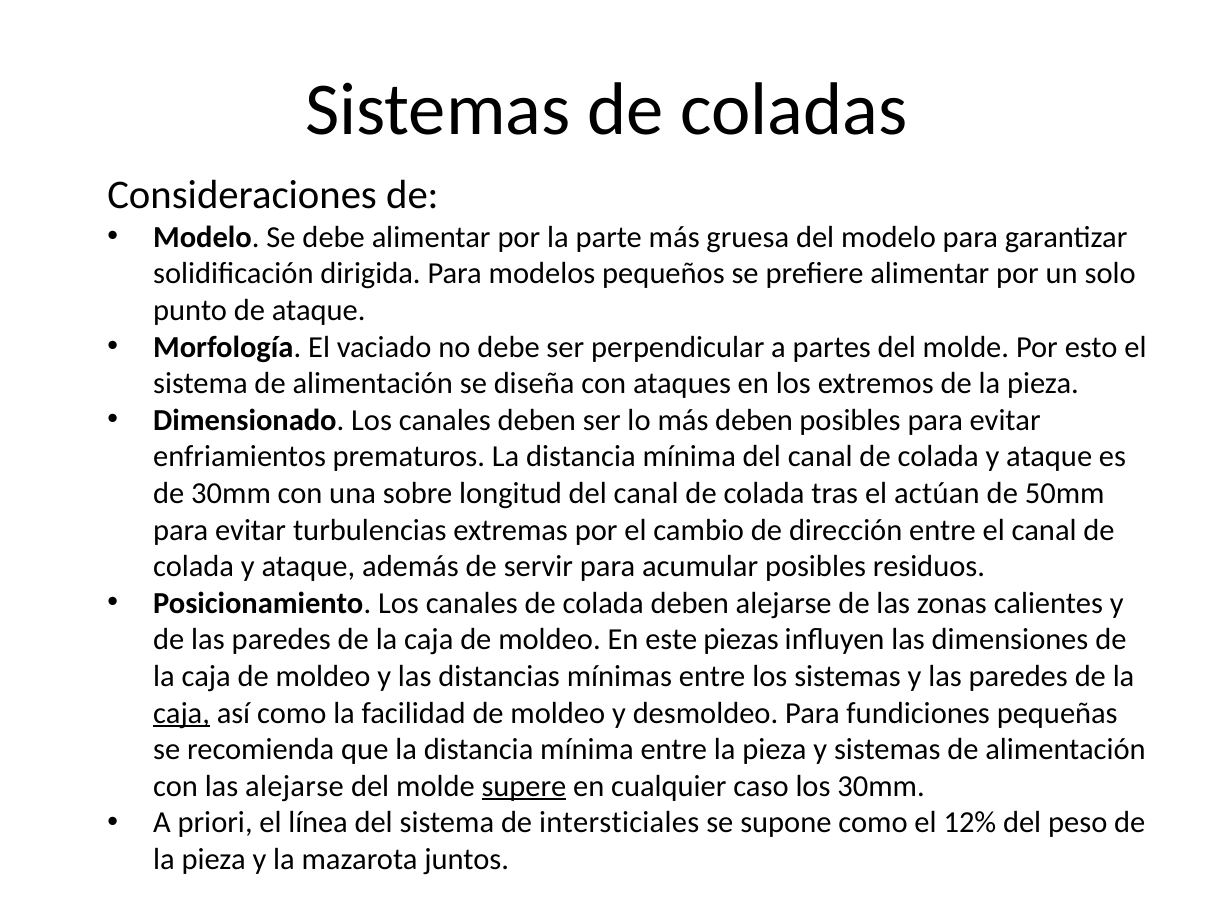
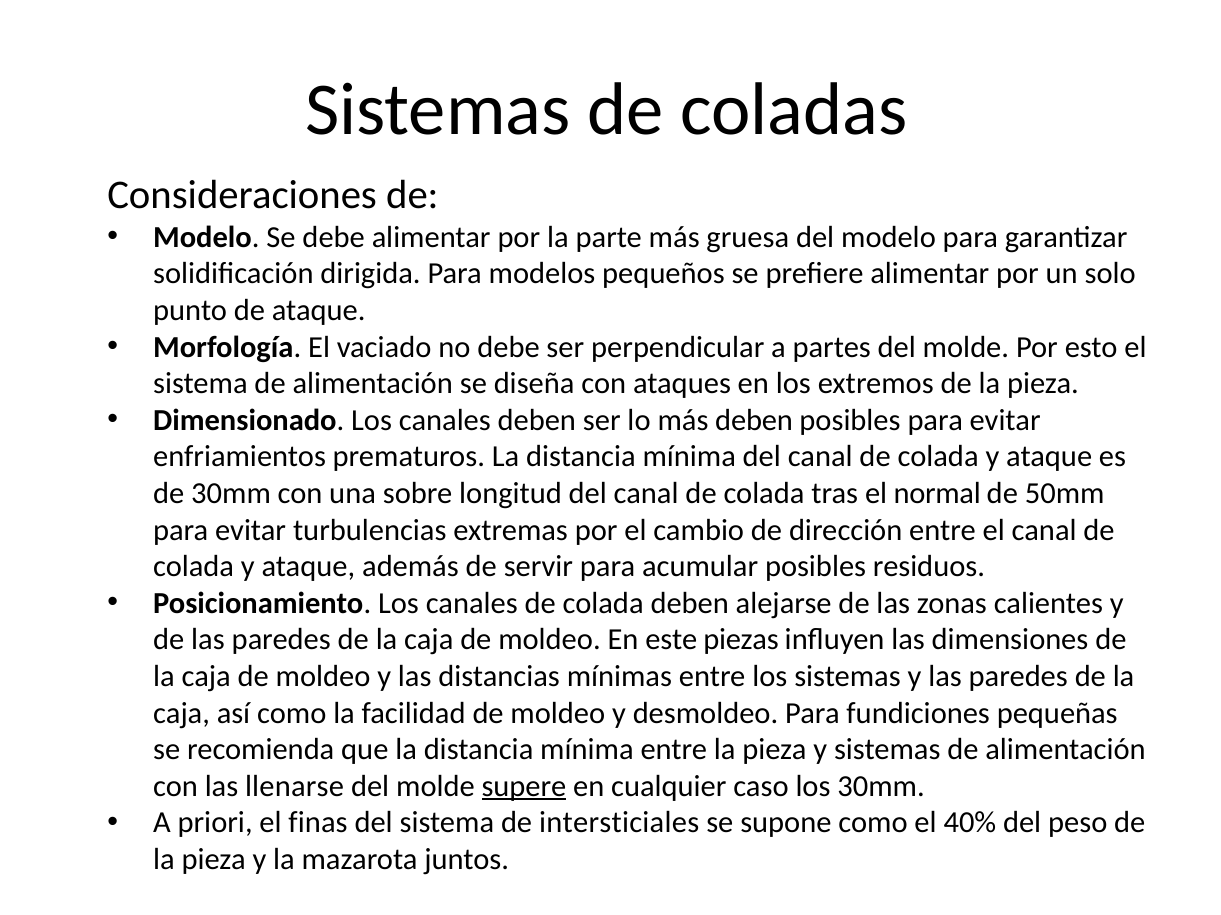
actúan: actúan -> normal (937, 494)
caja underline: present -> none (182, 714)
las alejarse: alejarse -> llenarse (295, 787)
línea: línea -> finas (318, 823)
12%: 12% -> 40% (970, 823)
